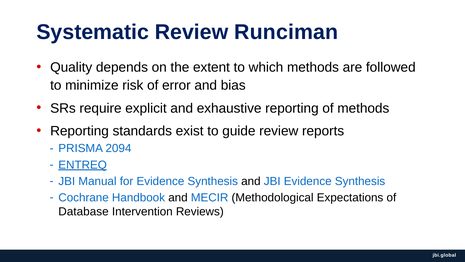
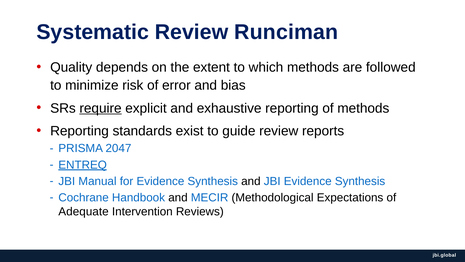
require underline: none -> present (101, 108)
2094: 2094 -> 2047 (118, 148)
Database: Database -> Adequate (84, 211)
